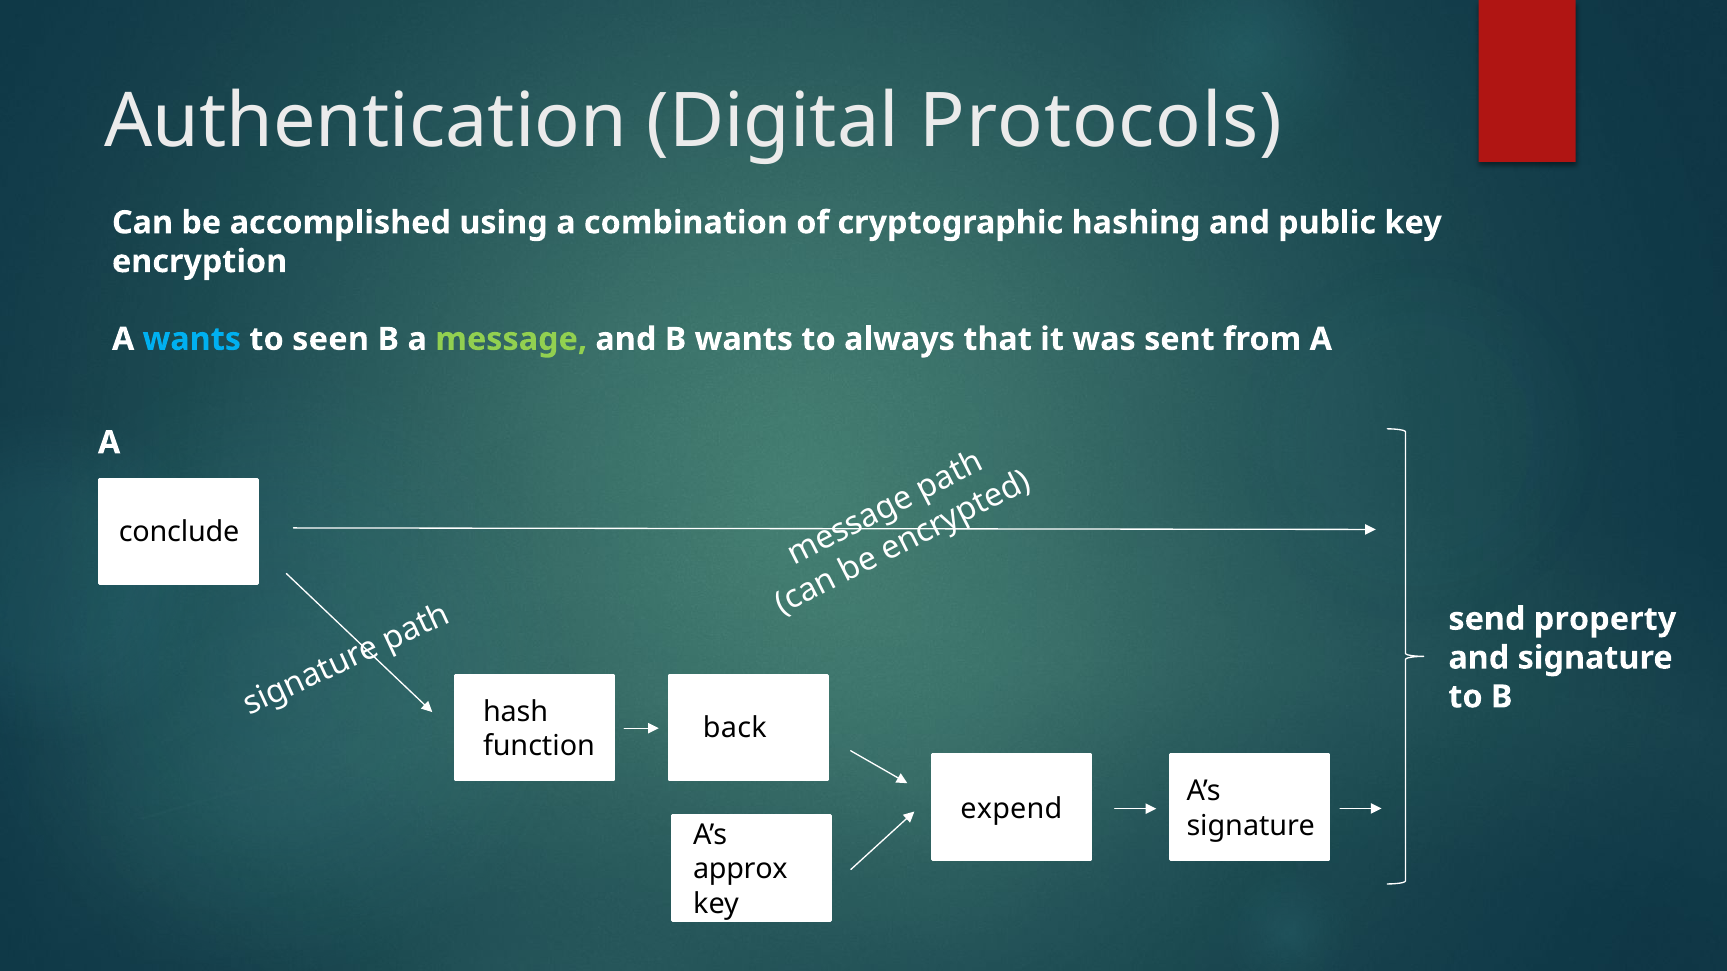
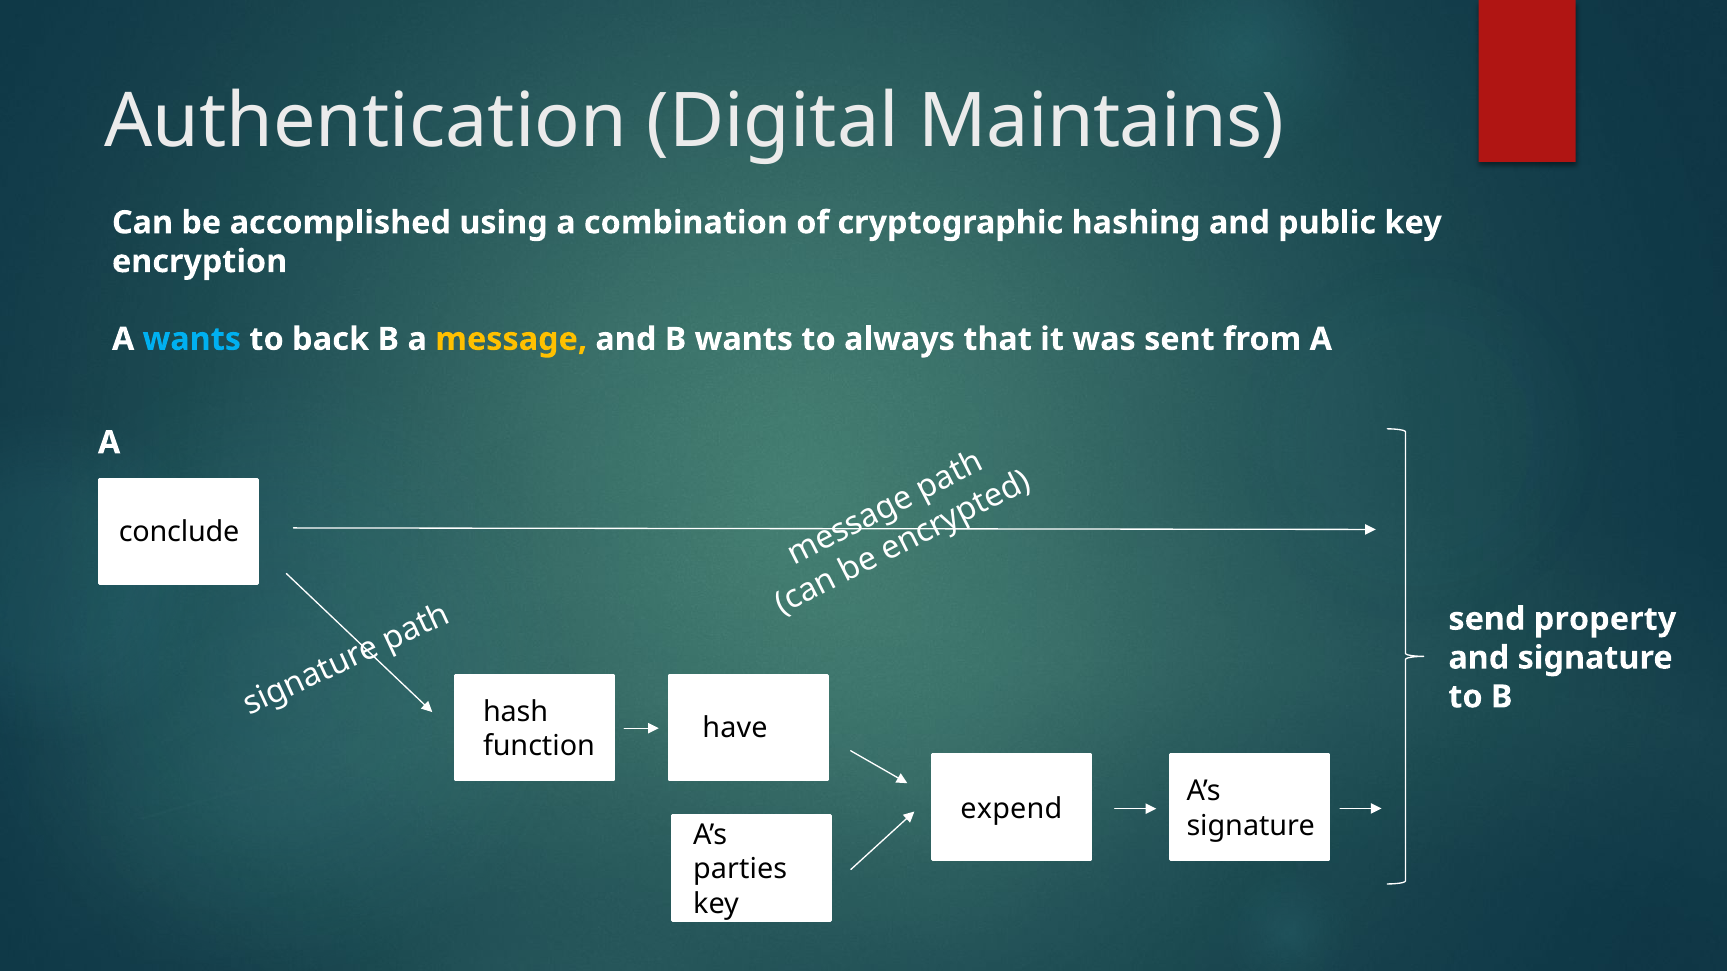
Protocols: Protocols -> Maintains (1102, 121)
seen: seen -> back (331, 339)
message colour: light green -> yellow (511, 339)
back: back -> have (735, 729)
approx: approx -> parties (740, 870)
